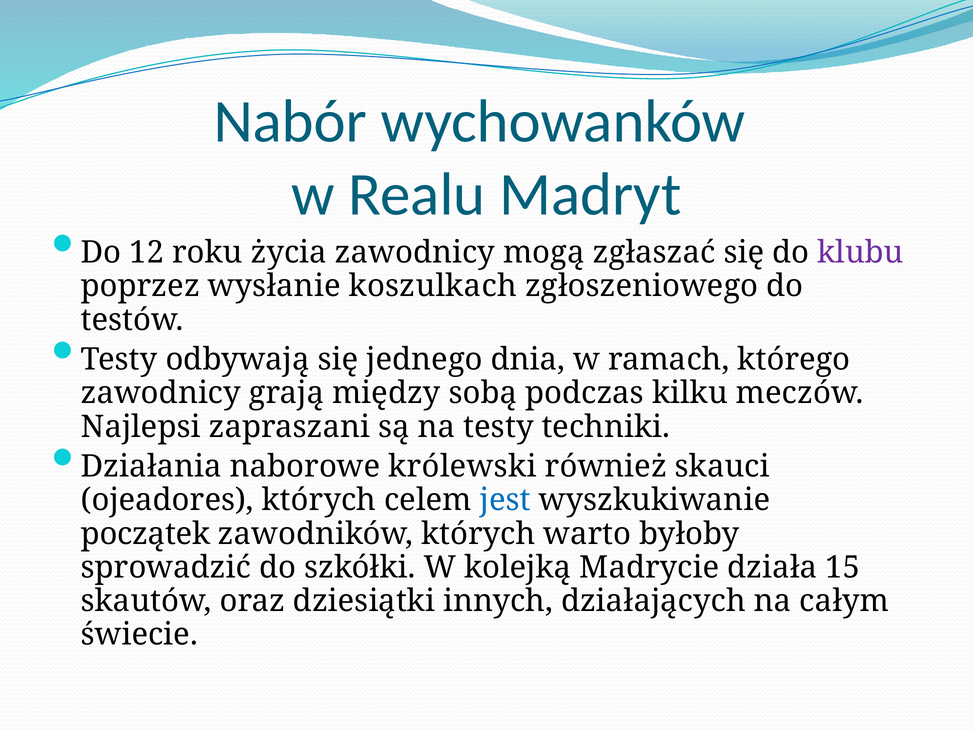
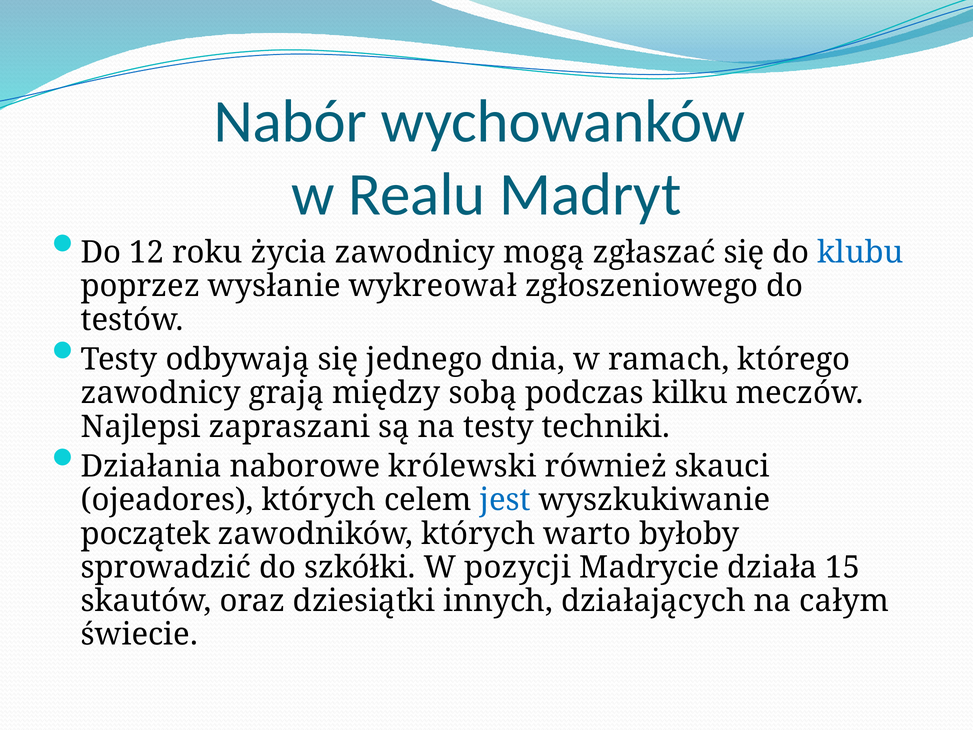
klubu colour: purple -> blue (861, 253)
koszulkach: koszulkach -> wykreował (433, 286)
kolejką: kolejką -> pozycji (518, 567)
